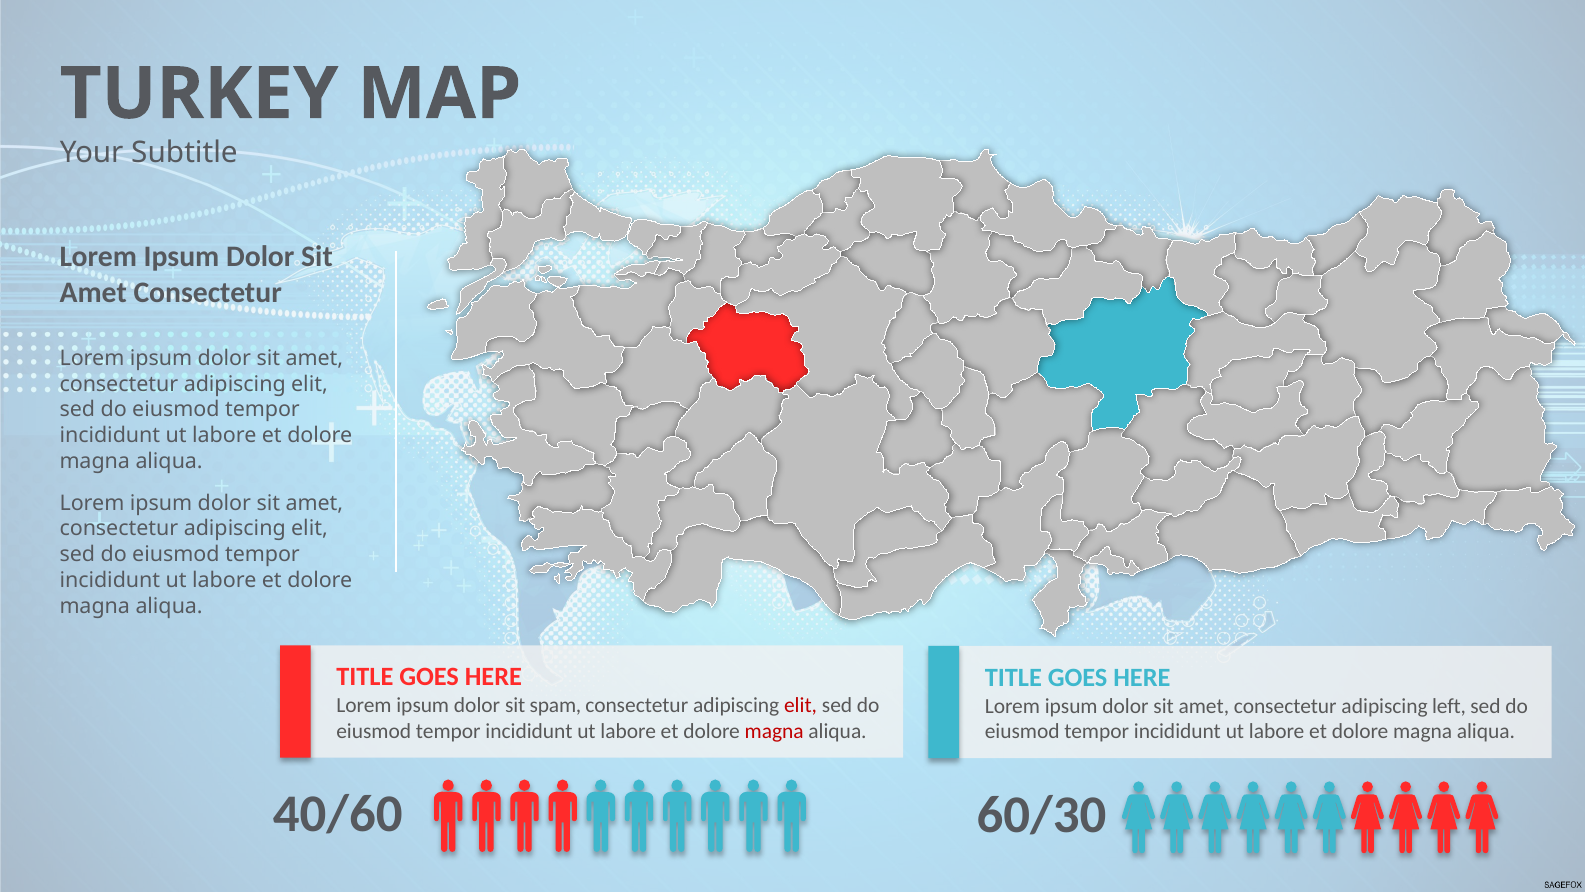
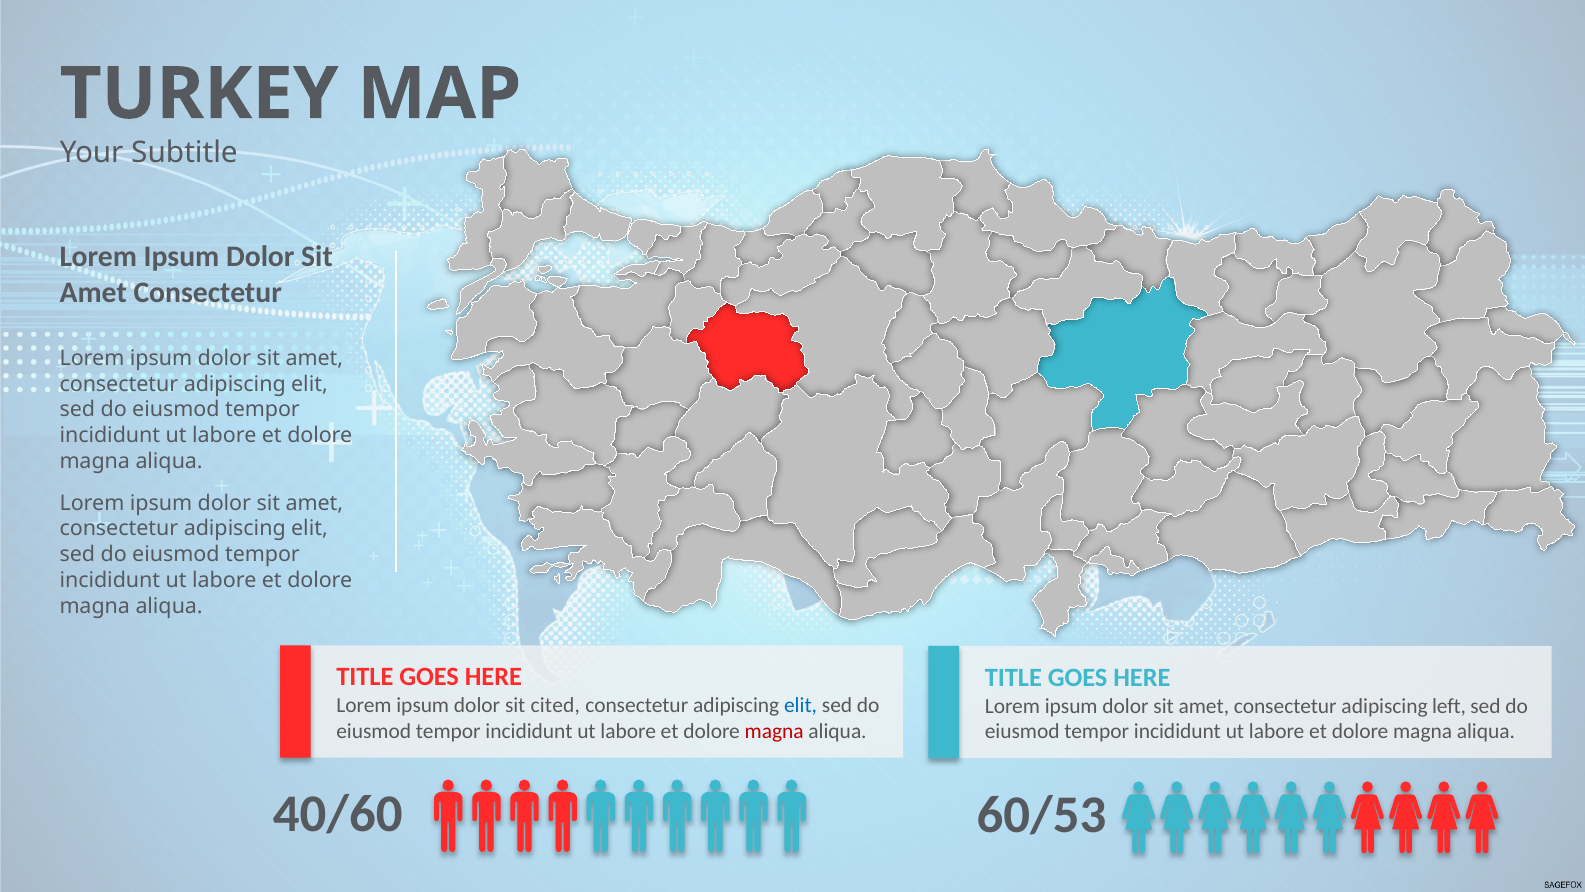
spam: spam -> cited (555, 705)
elit colour: red -> blue (801, 705)
60/30: 60/30 -> 60/53 (1042, 815)
